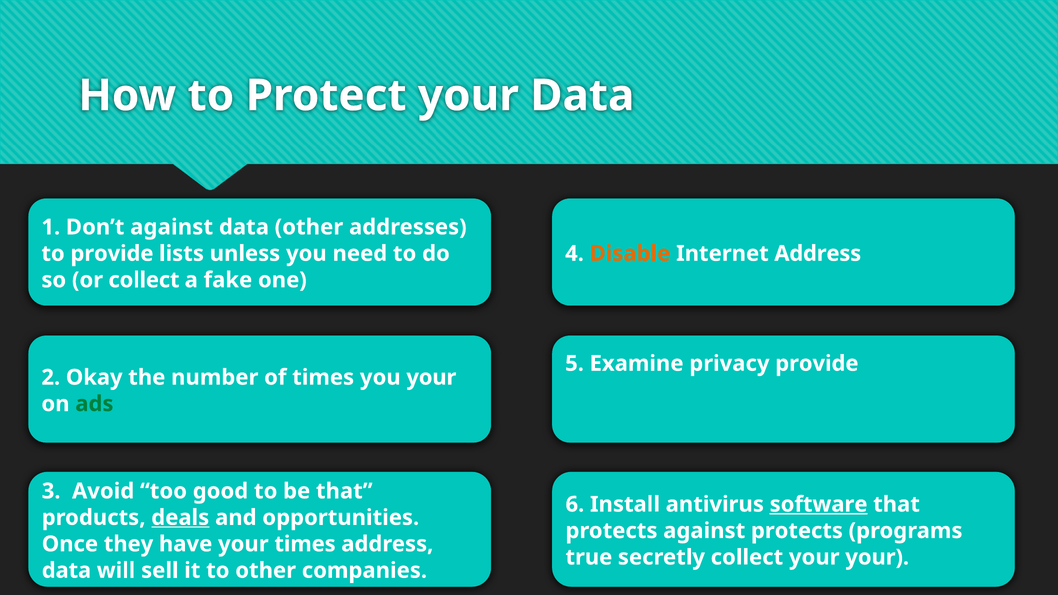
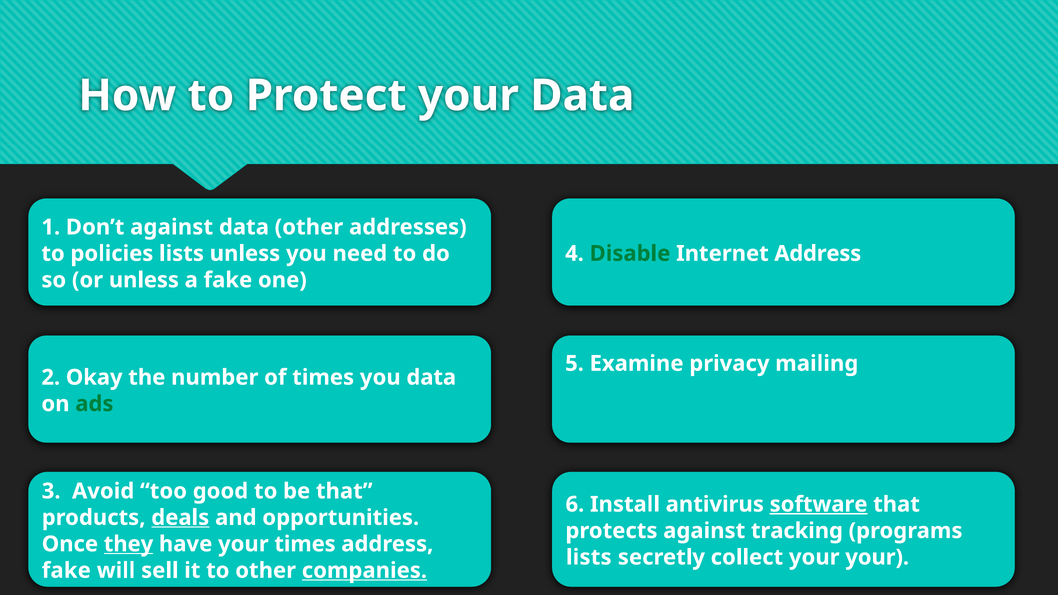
to provide: provide -> policies (112, 254)
Disable colour: orange -> green (630, 254)
or collect: collect -> unless (144, 280)
privacy provide: provide -> mailing (817, 364)
you your: your -> data (431, 377)
against protects: protects -> tracking (797, 531)
they underline: none -> present (129, 544)
true: true -> lists (589, 557)
data: data -> fake (66, 571)
companies underline: none -> present (364, 571)
